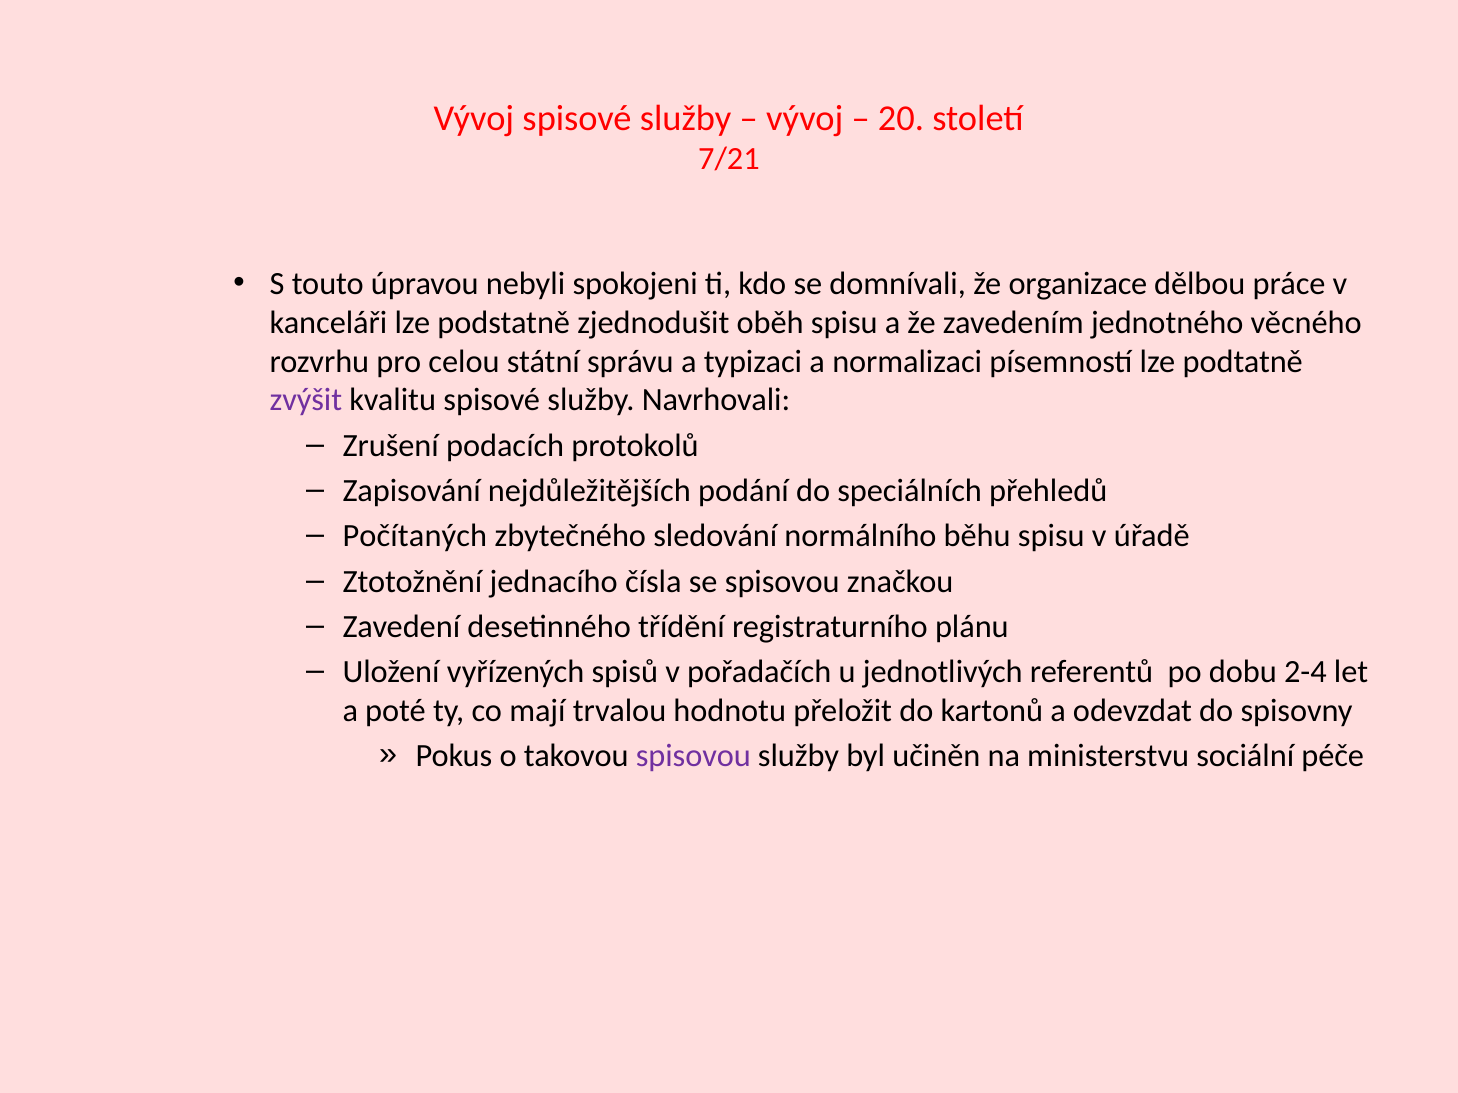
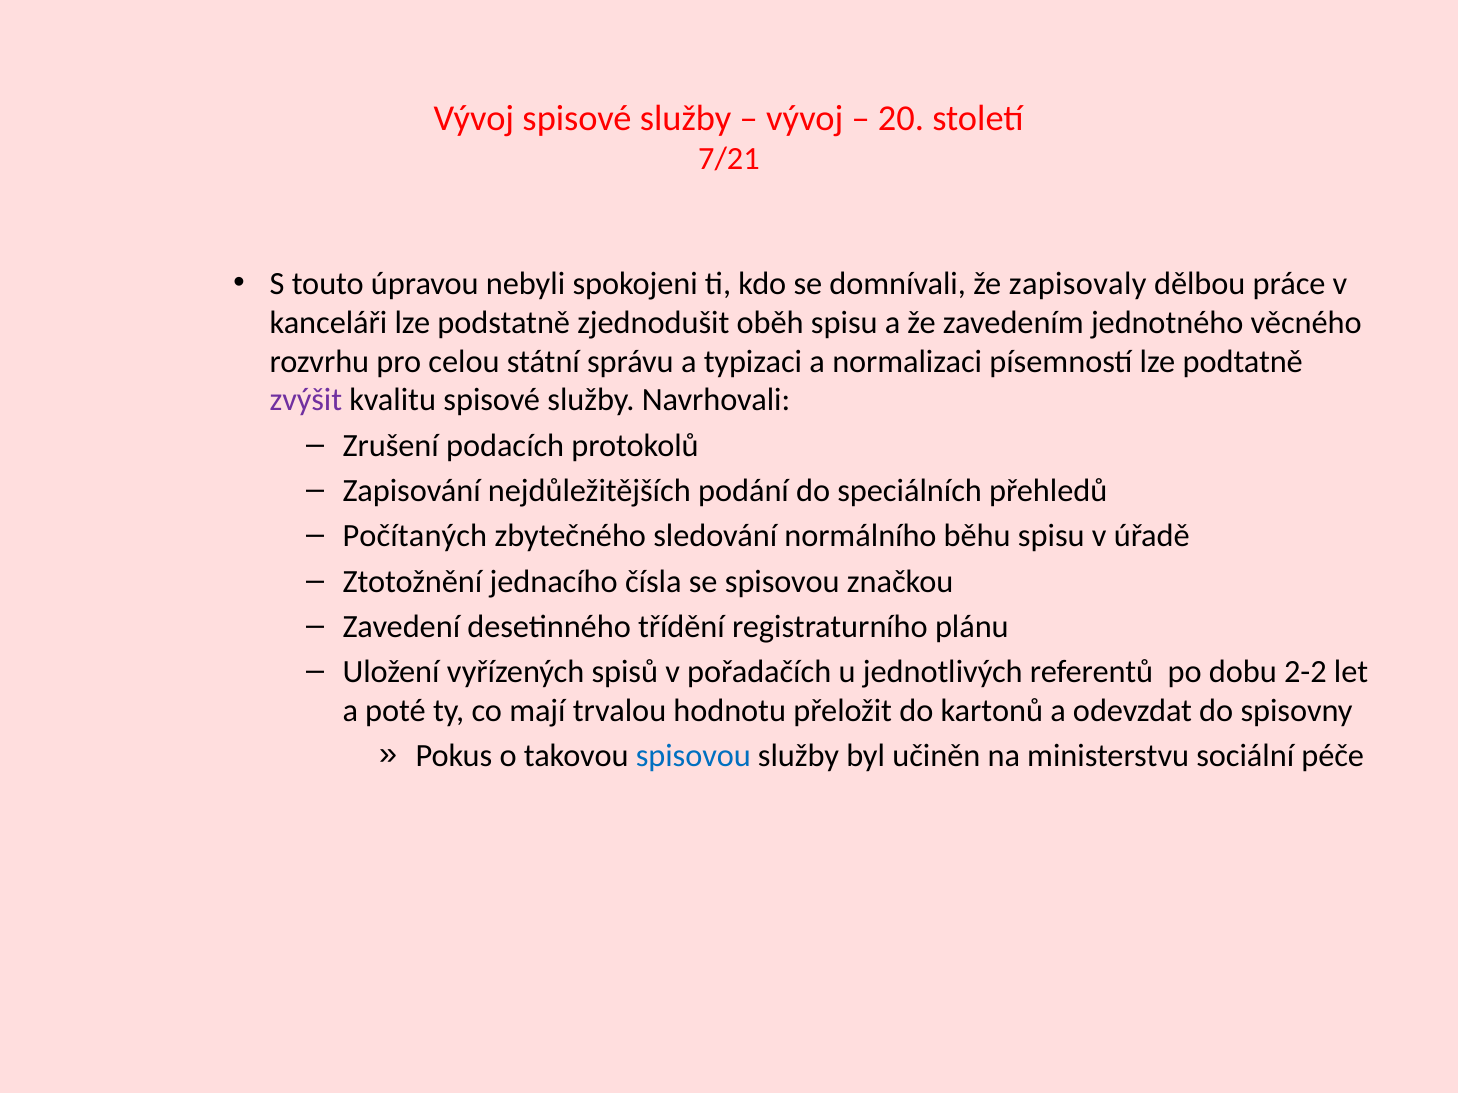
organizace: organizace -> zapisovaly (1078, 284)
2-4: 2-4 -> 2-2 (1305, 672)
spisovou colour: purple -> blue (693, 756)
